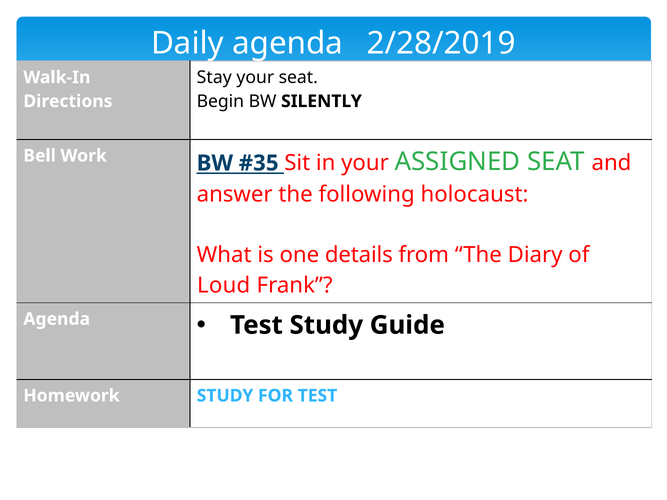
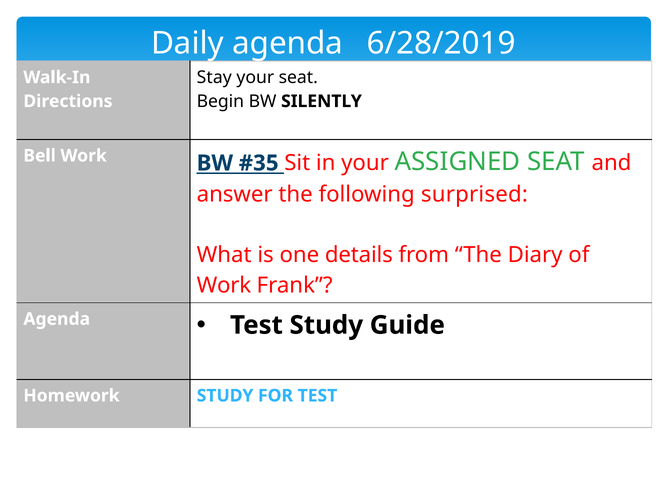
2/28/2019: 2/28/2019 -> 6/28/2019 (441, 43)
holocaust: holocaust -> surprised (474, 195)
Loud: Loud -> Work (224, 286)
